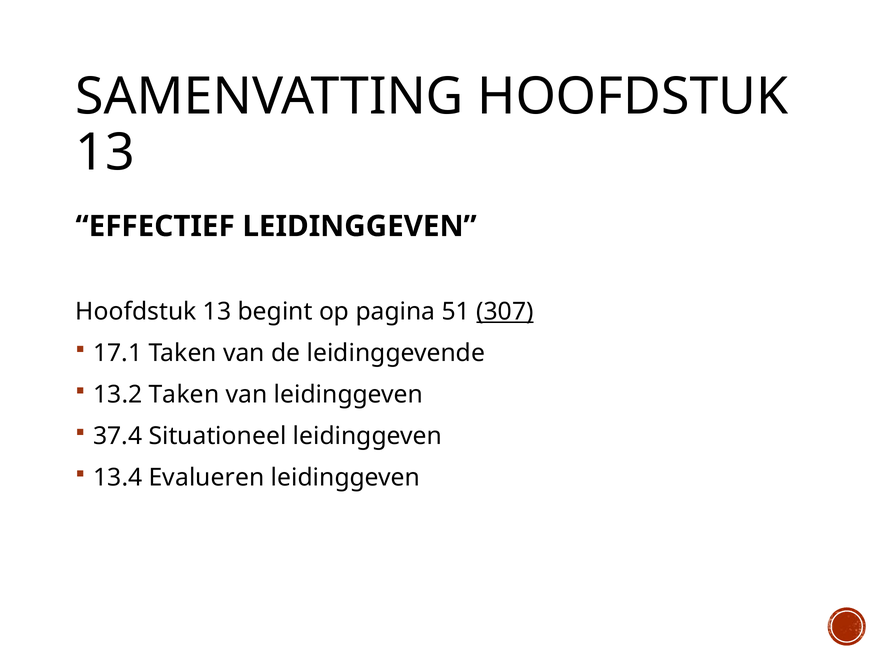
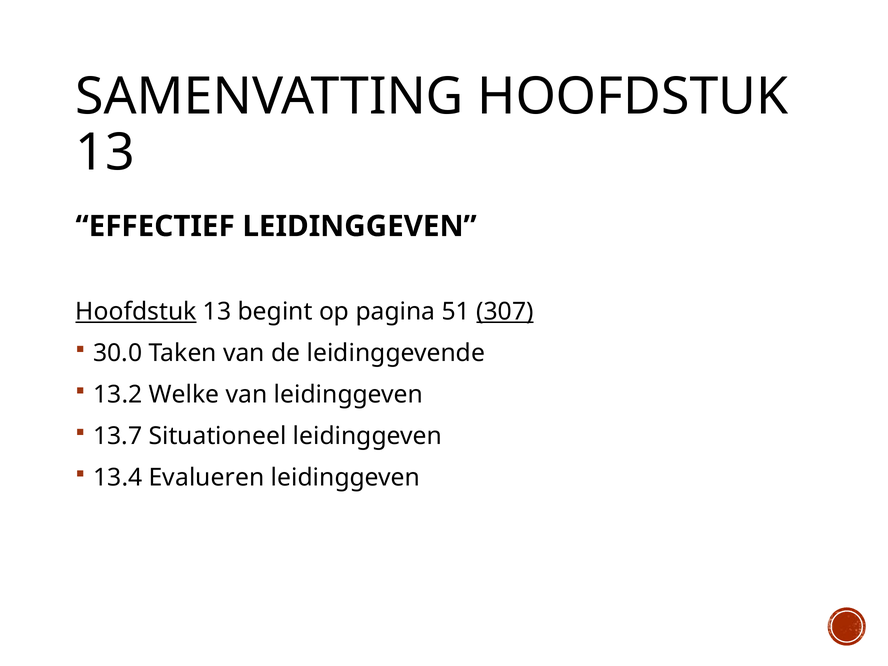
Hoofdstuk underline: none -> present (136, 312)
17.1: 17.1 -> 30.0 (118, 353)
13.2 Taken: Taken -> Welke (184, 395)
37.4: 37.4 -> 13.7 (118, 436)
